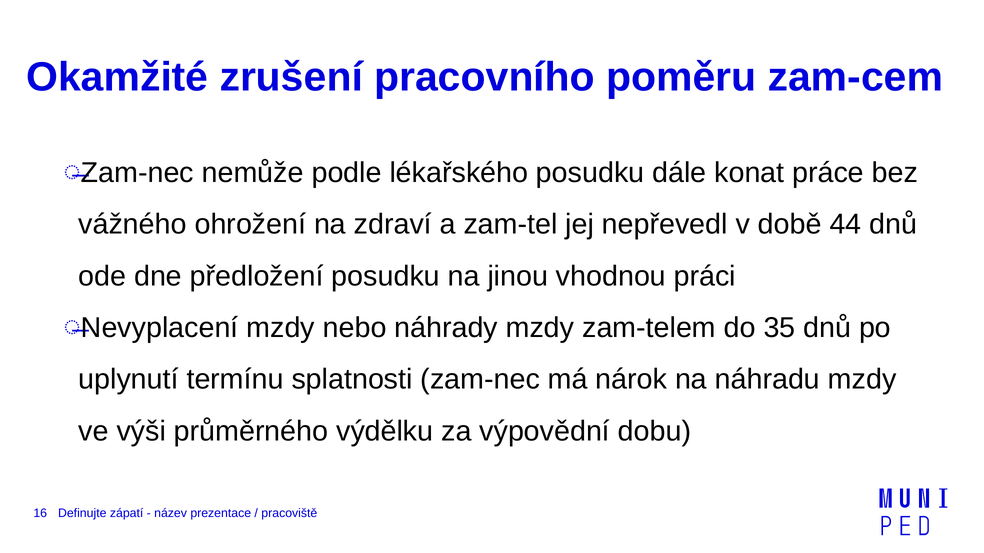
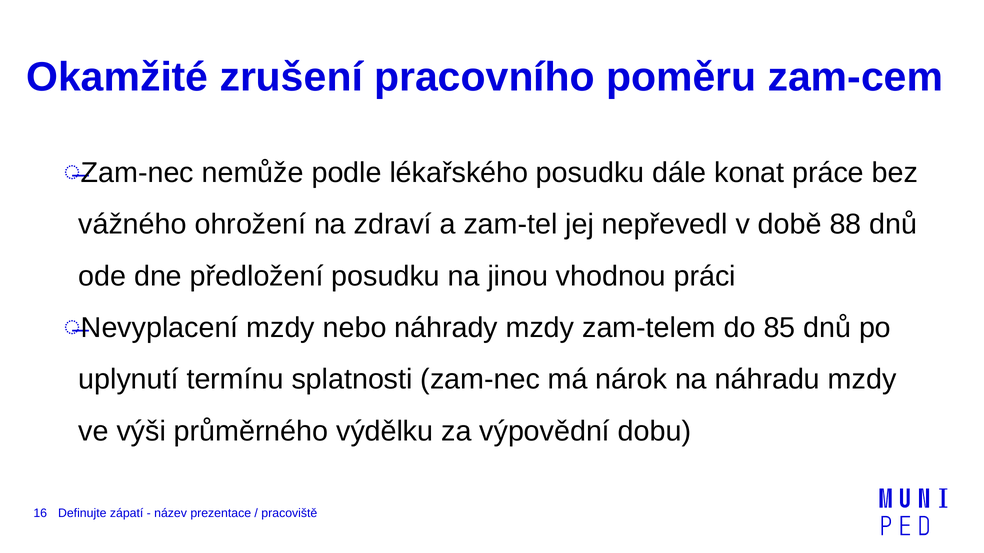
44: 44 -> 88 (845, 225)
35: 35 -> 85 (779, 328)
